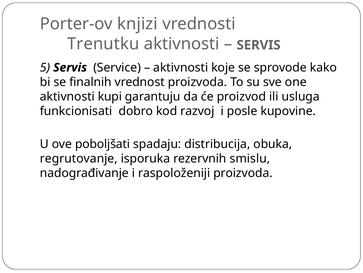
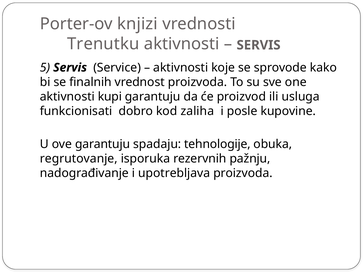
razvoj: razvoj -> zaliha (197, 111)
ove poboljšati: poboljšati -> garantuju (103, 144)
distribucija: distribucija -> tehnologije (217, 144)
smislu: smislu -> pažnju (250, 158)
raspoloženiji: raspoloženiji -> upotrebljava (174, 173)
